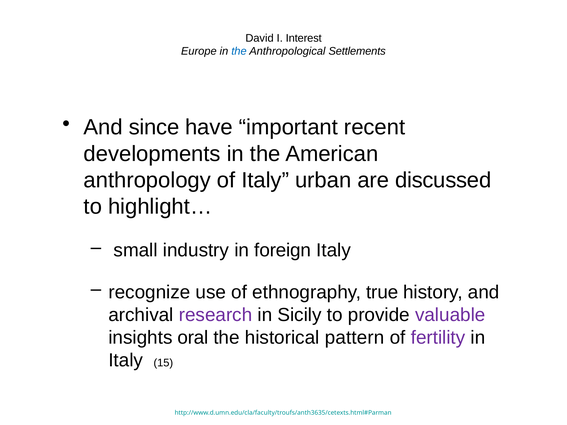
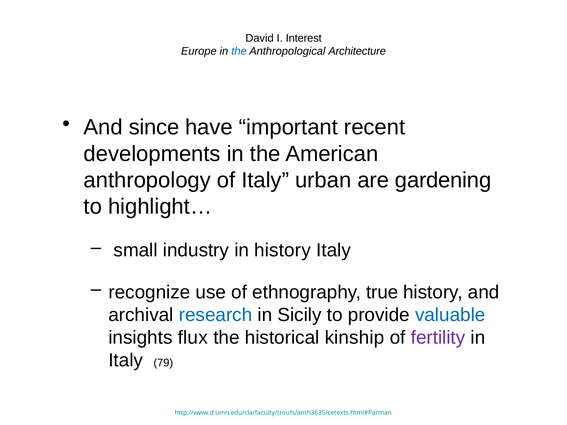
Settlements: Settlements -> Architecture (357, 51)
discussed: discussed -> gardening (443, 180)
in foreign: foreign -> history (283, 250)
research colour: purple -> blue (216, 315)
valuable colour: purple -> blue (450, 315)
oral: oral -> flux (193, 338)
pattern: pattern -> kinship (355, 338)
15: 15 -> 79 (163, 363)
